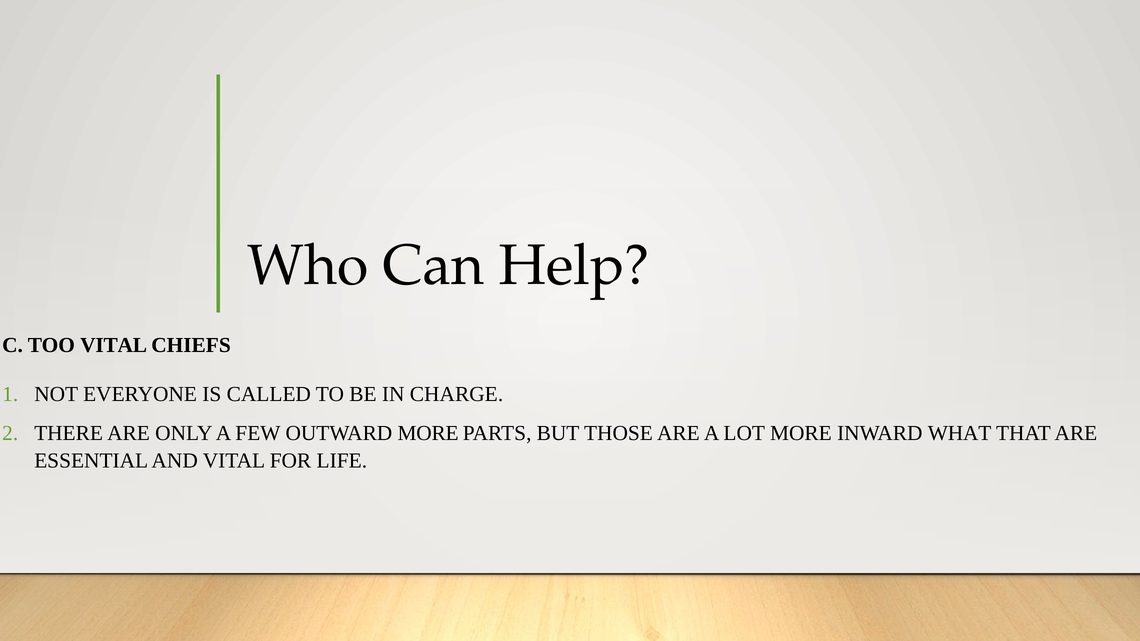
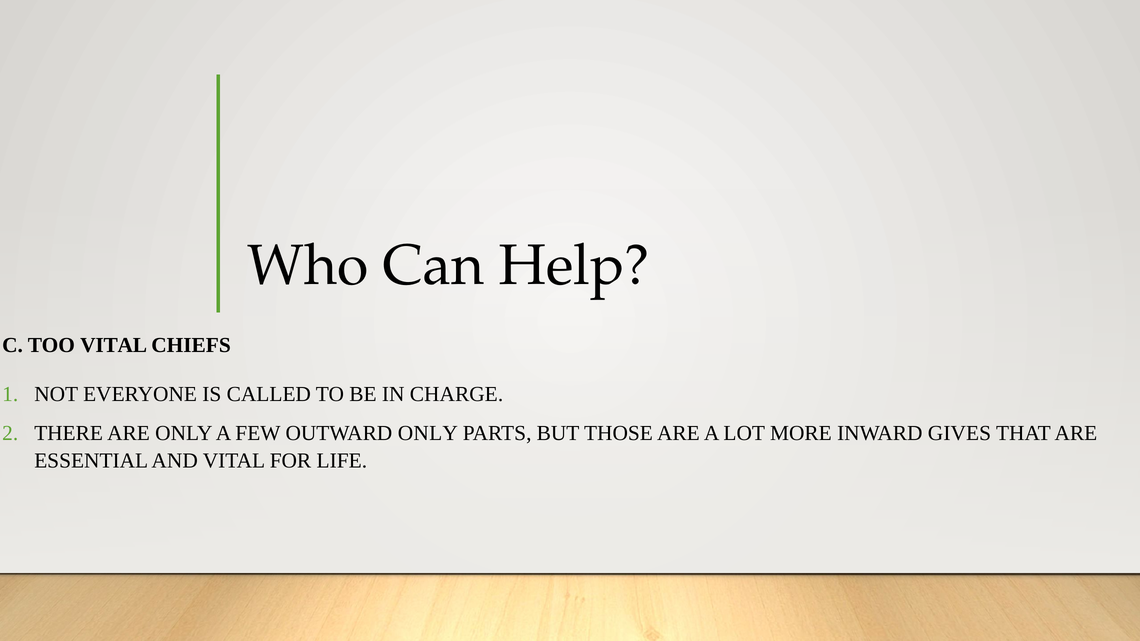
OUTWARD MORE: MORE -> ONLY (428, 434)
WHAT: WHAT -> GIVES (959, 434)
